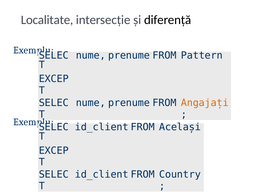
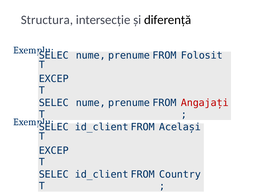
Localitate: Localitate -> Structura (47, 20)
Pattern: Pattern -> Folosit (202, 55)
Angajați colour: orange -> red (205, 103)
